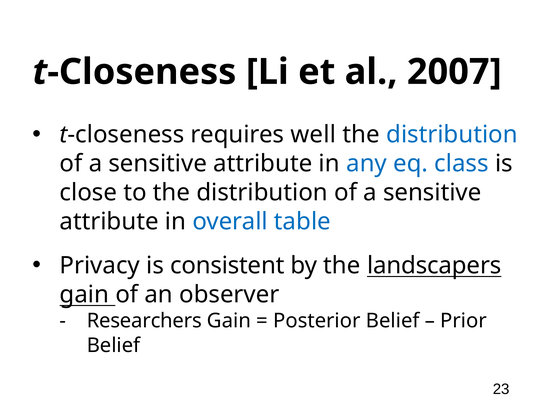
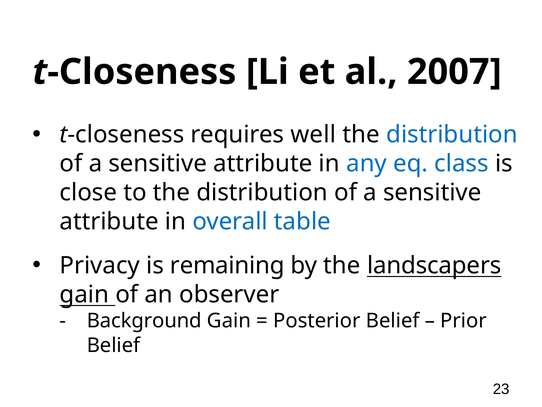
consistent: consistent -> remaining (227, 265)
Researchers: Researchers -> Background (144, 321)
